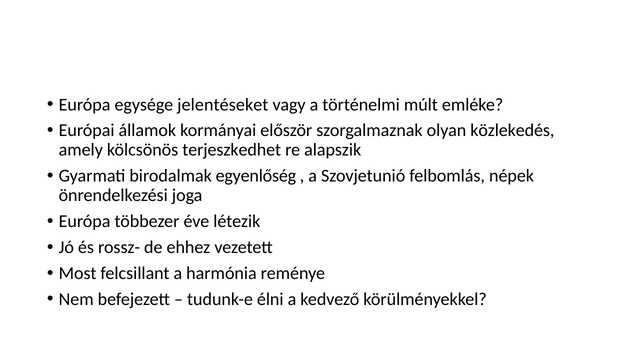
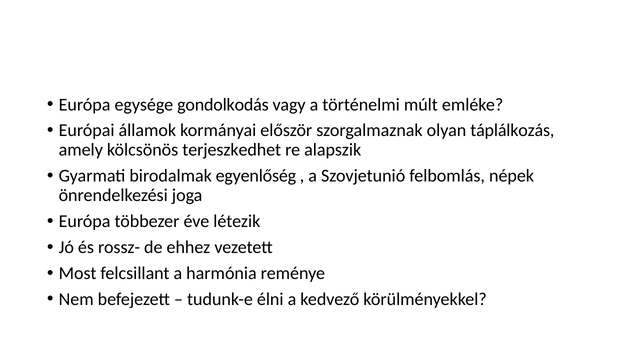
jelentéseket: jelentéseket -> gondolkodás (223, 104)
közlekedés: közlekedés -> táplálkozás (512, 130)
